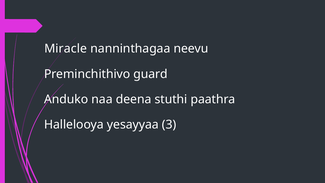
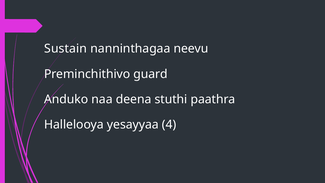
Miracle: Miracle -> Sustain (66, 49)
3: 3 -> 4 (169, 125)
